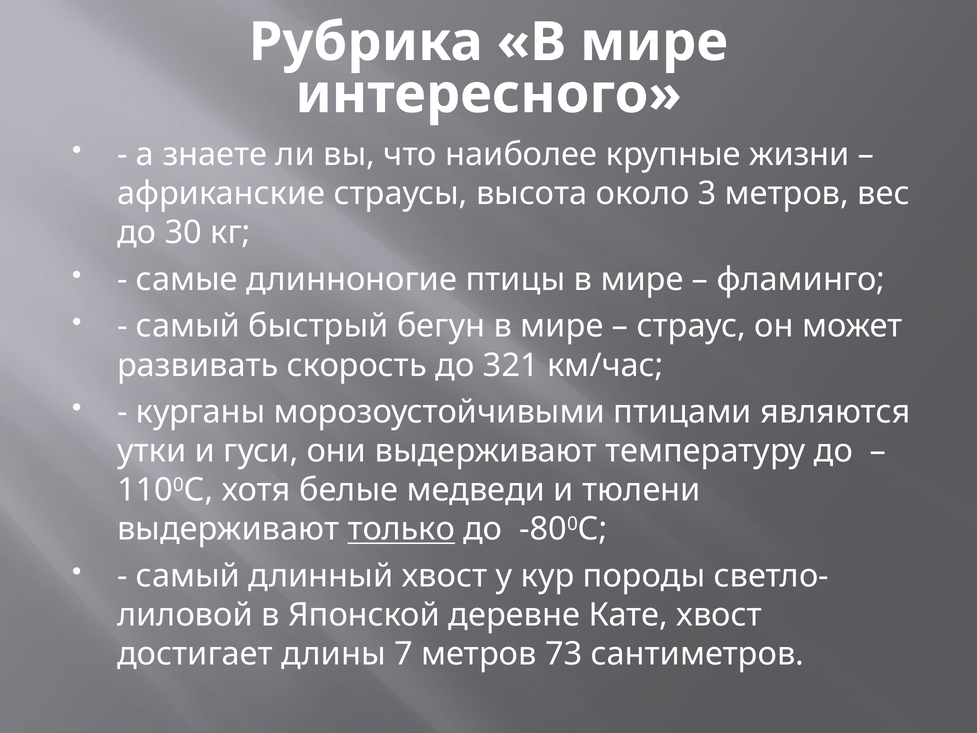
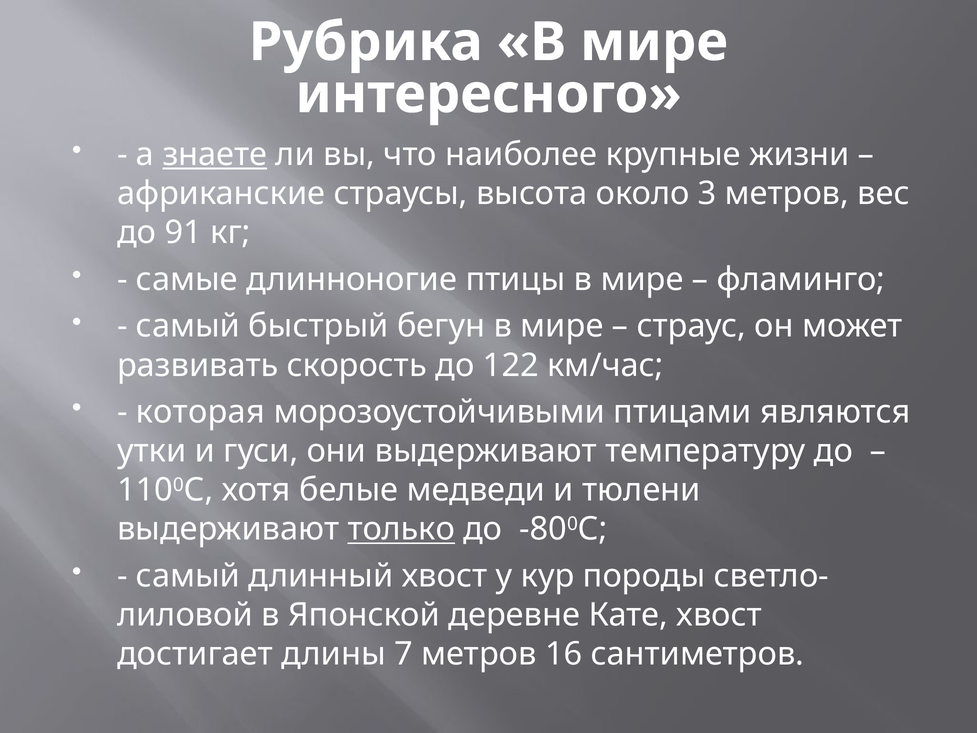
знаете underline: none -> present (215, 154)
30: 30 -> 91 (183, 233)
321: 321 -> 122 (511, 365)
курганы: курганы -> которая (200, 412)
73: 73 -> 16 (564, 654)
